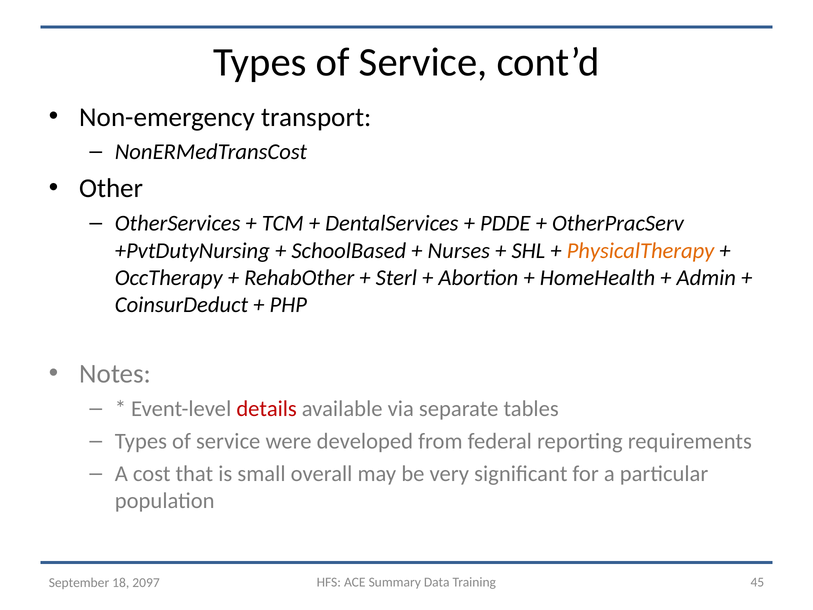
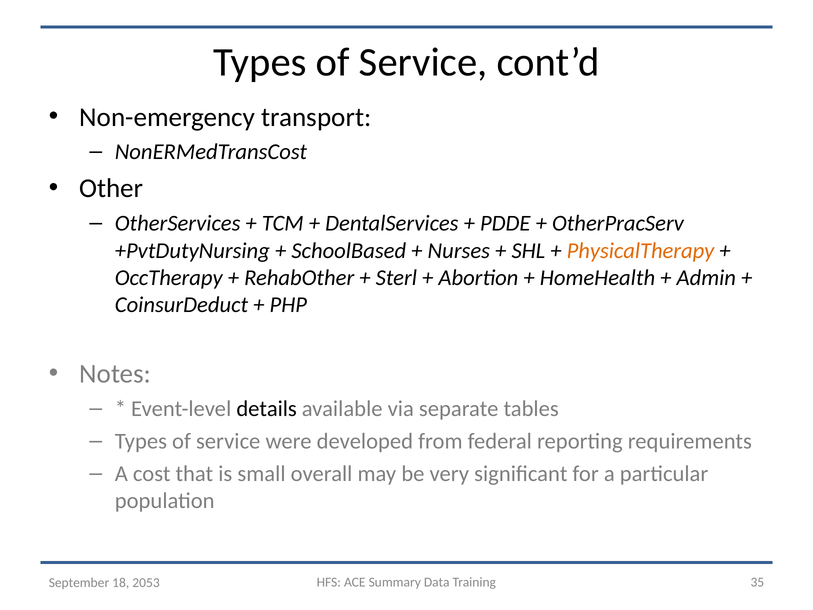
details colour: red -> black (267, 409)
45: 45 -> 35 (757, 582)
2097: 2097 -> 2053 (146, 582)
